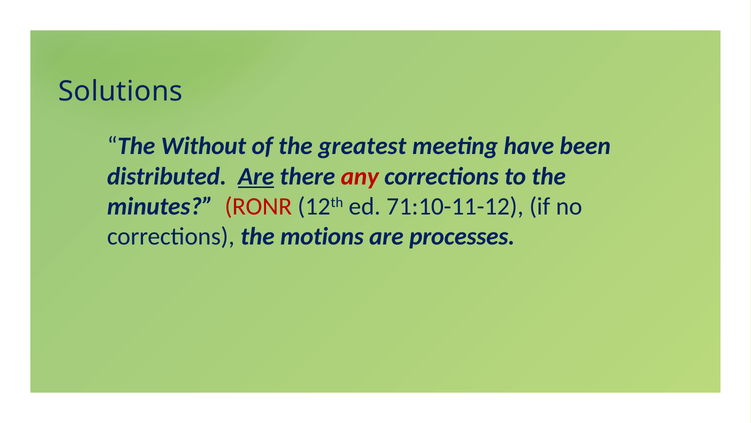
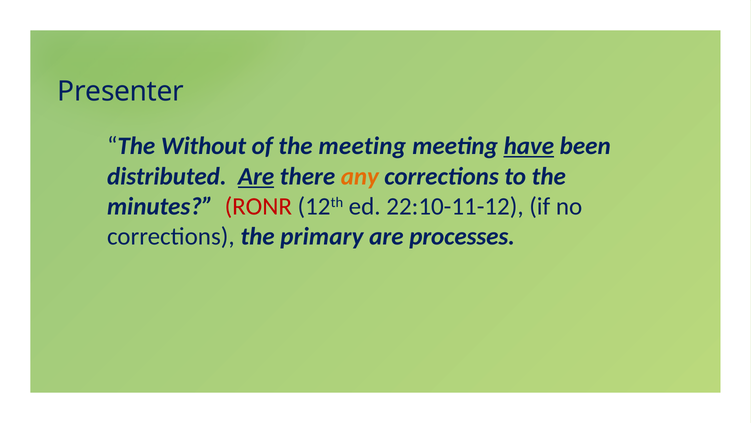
Solutions: Solutions -> Presenter (121, 91)
the greatest: greatest -> meeting (362, 146)
have underline: none -> present (529, 146)
any colour: red -> orange (360, 176)
71:10-11-12: 71:10-11-12 -> 22:10-11-12 (455, 206)
motions: motions -> primary (322, 236)
